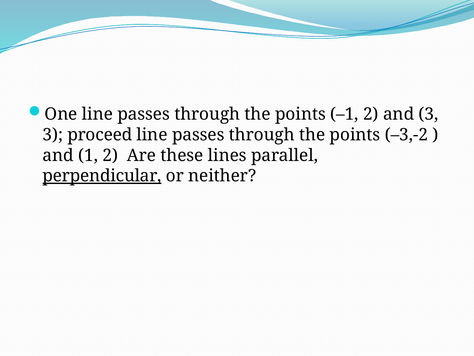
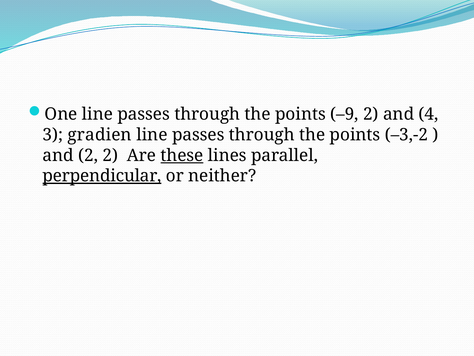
–1: –1 -> –9 (344, 114)
and 3: 3 -> 4 (429, 114)
proceed: proceed -> gradien (100, 135)
and 1: 1 -> 2 (88, 155)
these underline: none -> present (182, 155)
